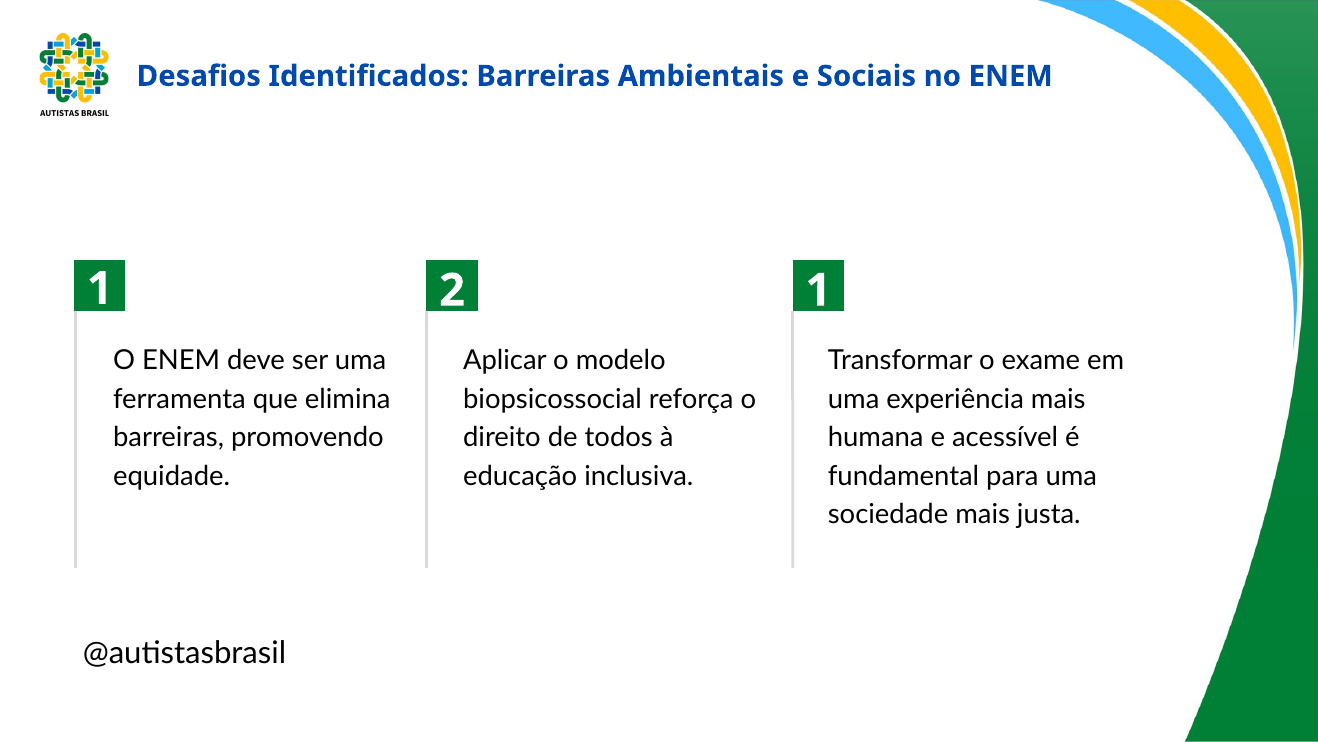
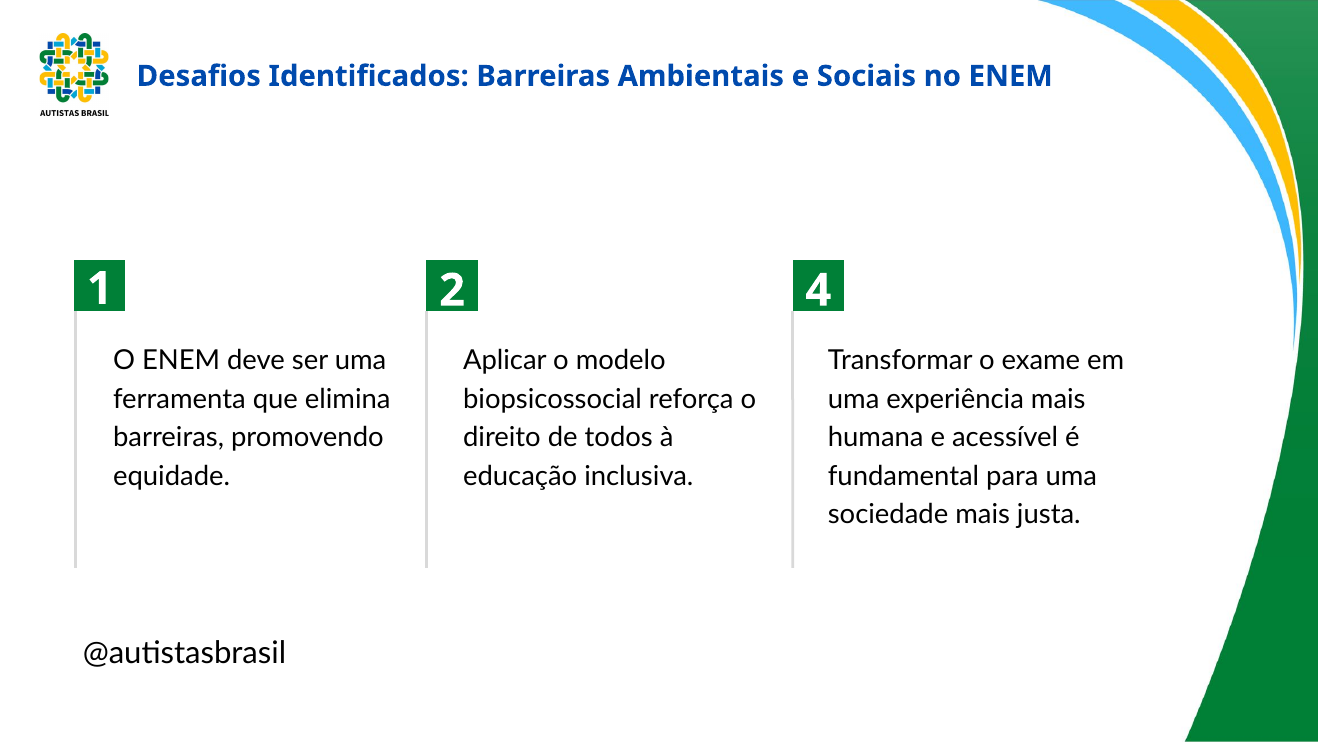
2 1: 1 -> 4 (818, 290)
